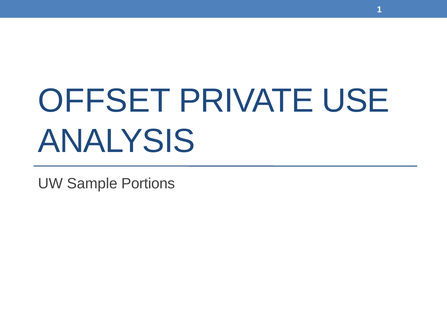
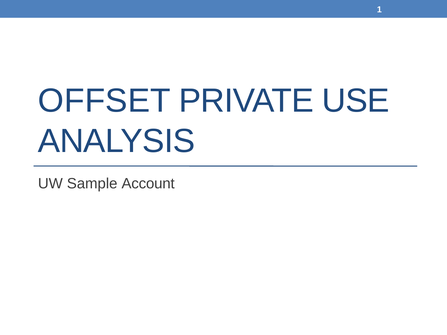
Portions: Portions -> Account (148, 184)
